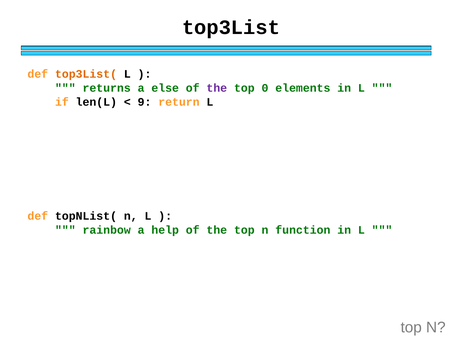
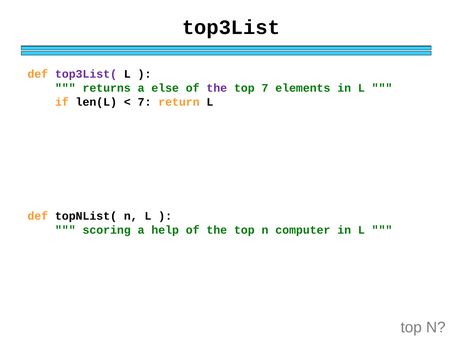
top3List( colour: orange -> purple (86, 74)
top 0: 0 -> 7 (265, 88)
9: 9 -> 7 (145, 102)
rainbow: rainbow -> scoring (107, 229)
function: function -> computer (303, 229)
